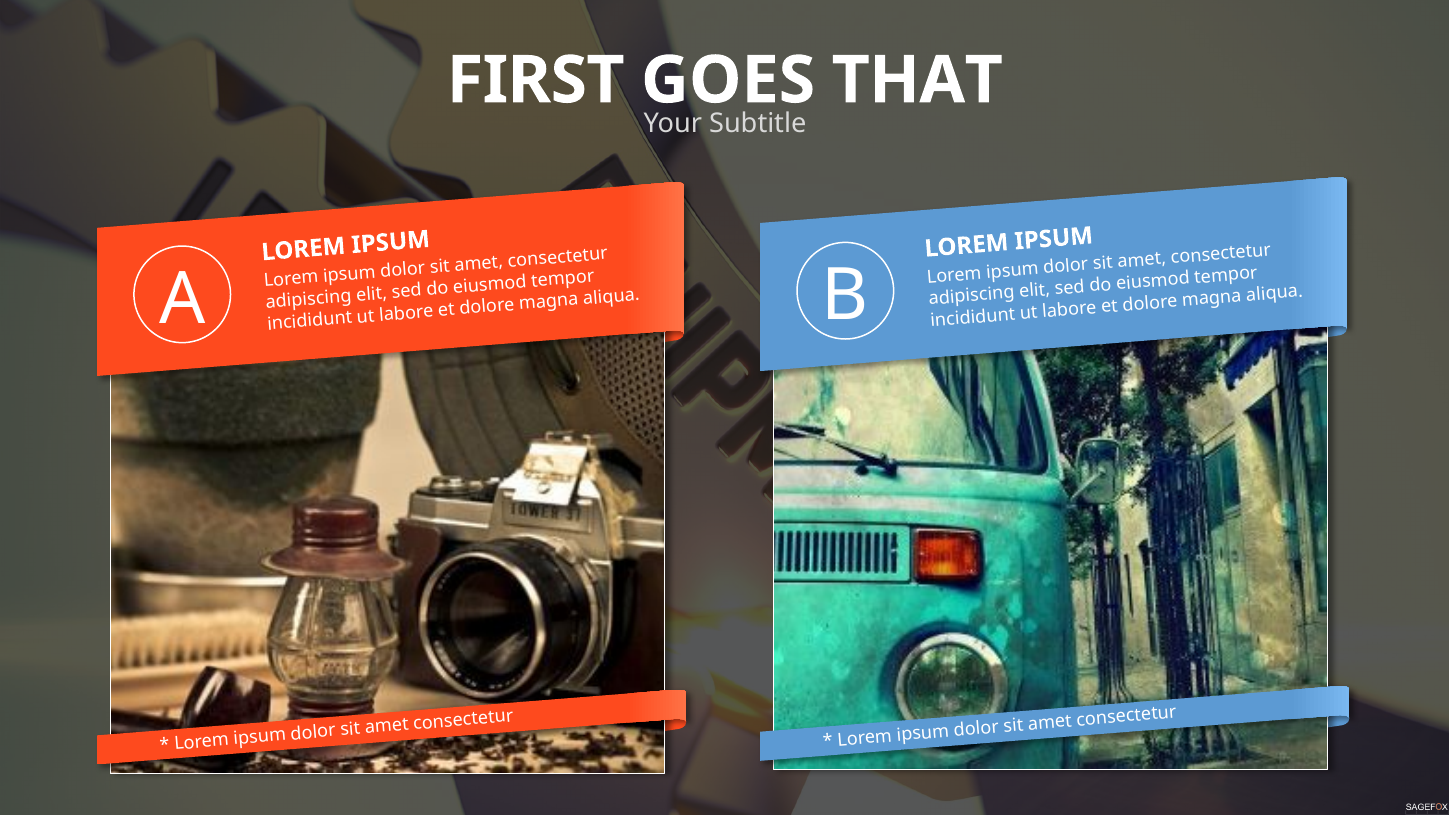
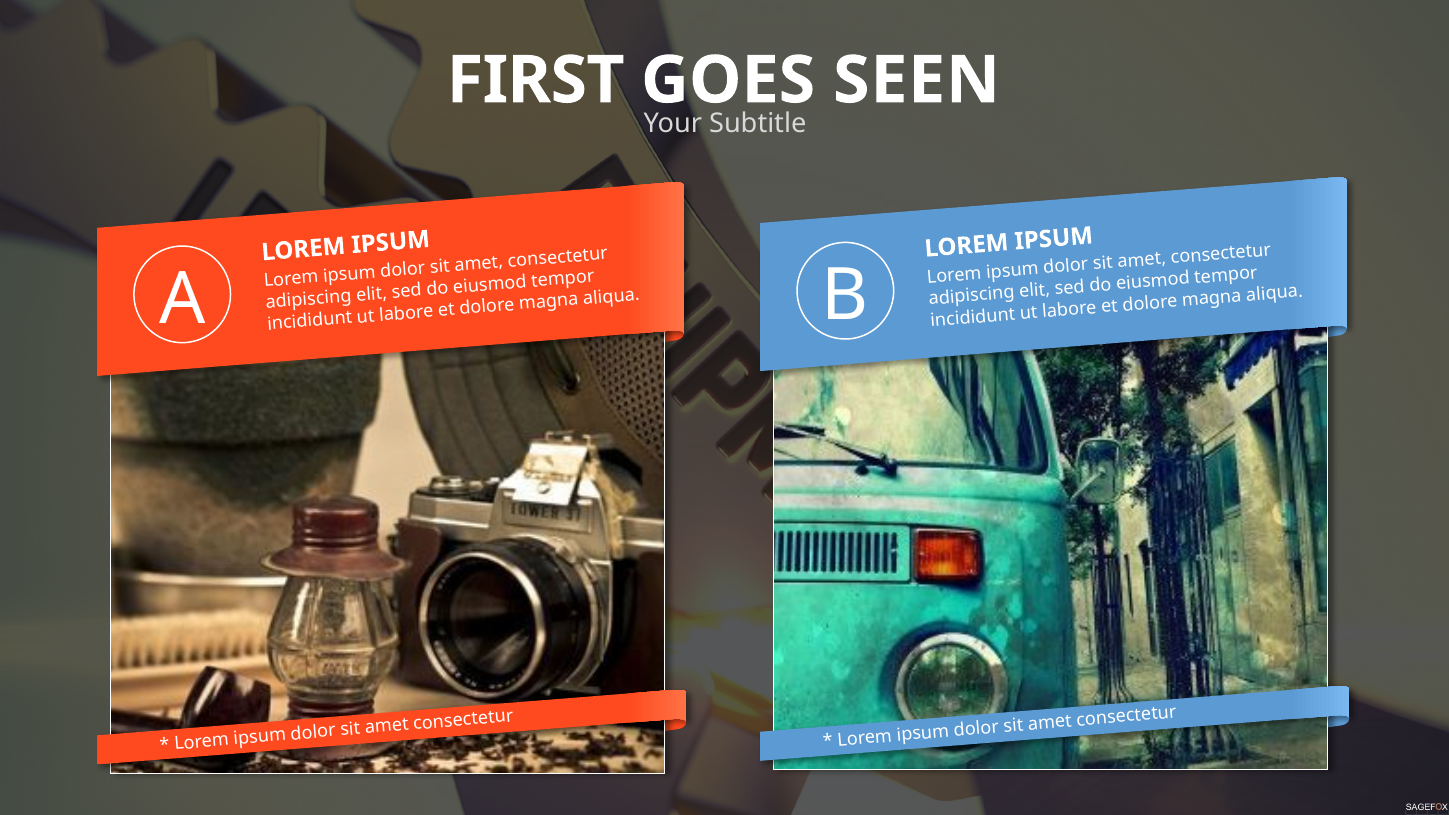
THAT: THAT -> SEEN (917, 80)
